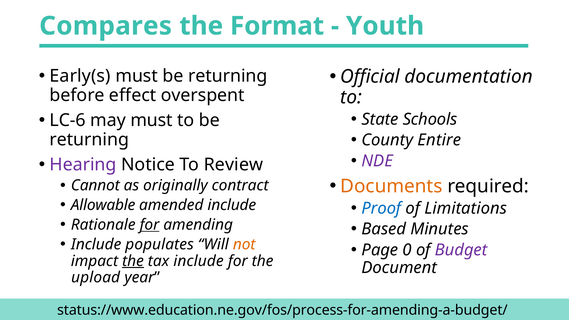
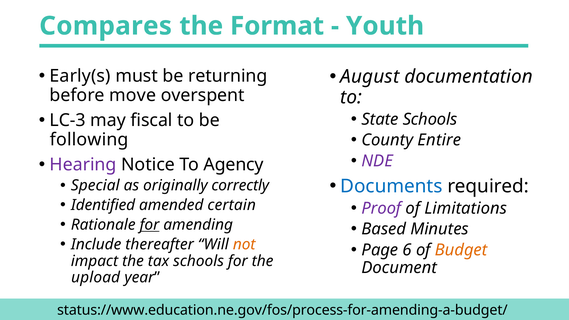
Official: Official -> August (370, 77)
effect: effect -> move (133, 95)
LC-6: LC-6 -> LC-3 (68, 120)
may must: must -> fiscal (152, 120)
returning: returning -> following (89, 140)
Review: Review -> Agency (234, 165)
Documents colour: orange -> blue (391, 186)
Cannot: Cannot -> Special (95, 186)
contract: contract -> correctly (240, 186)
Allowable: Allowable -> Identified (103, 205)
amended include: include -> certain (232, 205)
Proof colour: blue -> purple (381, 208)
populates: populates -> thereafter (160, 244)
0: 0 -> 6 (407, 250)
Budget colour: purple -> orange (461, 250)
the underline: present -> none (133, 261)
tax include: include -> schools (199, 261)
